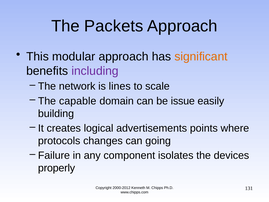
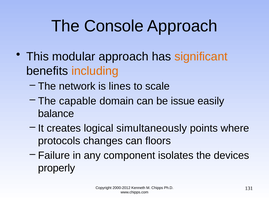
Packets: Packets -> Console (114, 26)
including colour: purple -> orange (95, 71)
building: building -> balance (56, 113)
advertisements: advertisements -> simultaneously (152, 128)
going: going -> floors (158, 141)
